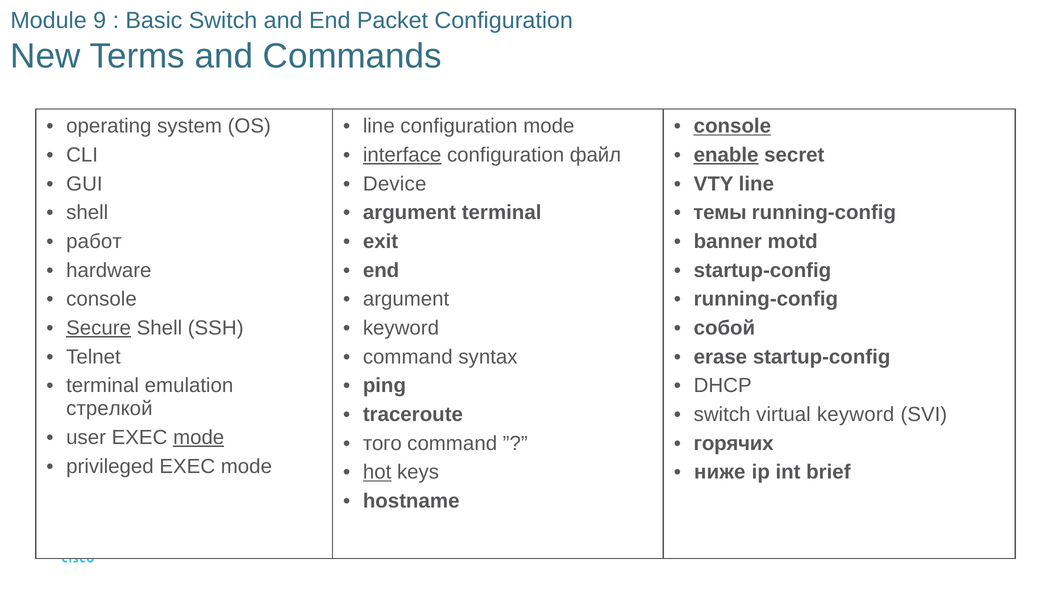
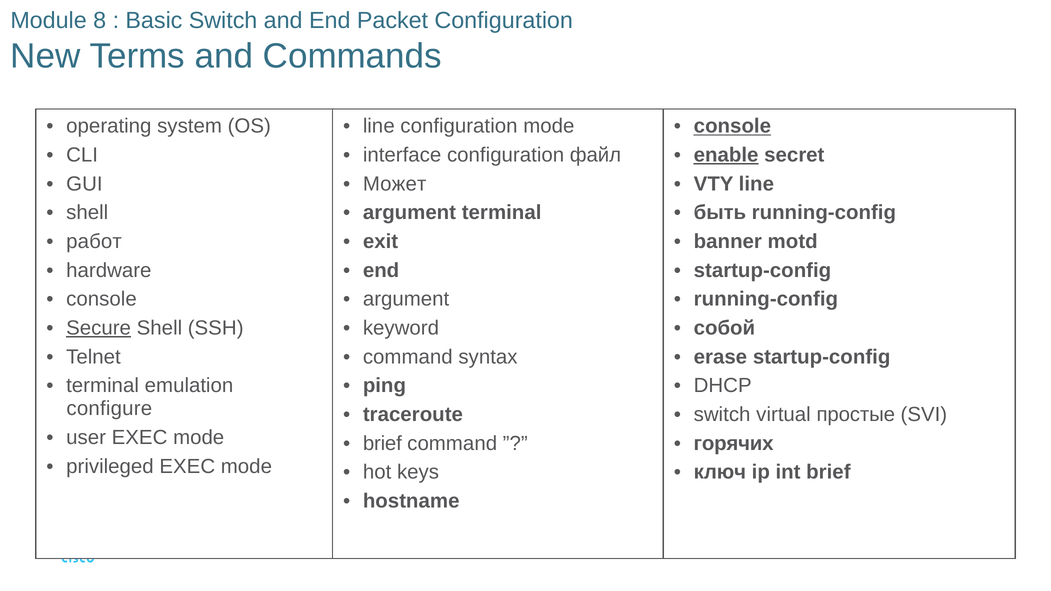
9: 9 -> 8 (100, 20)
interface underline: present -> none (402, 155)
Device: Device -> Может (395, 184)
темы: темы -> быть (720, 213)
стрелкой: стрелкой -> configure (109, 409)
virtual keyword: keyword -> простые (856, 415)
mode underline: present -> none (199, 438)
того: того -> brief (382, 443)
hot underline: present -> none (377, 472)
ниже: ниже -> ключ (720, 472)
